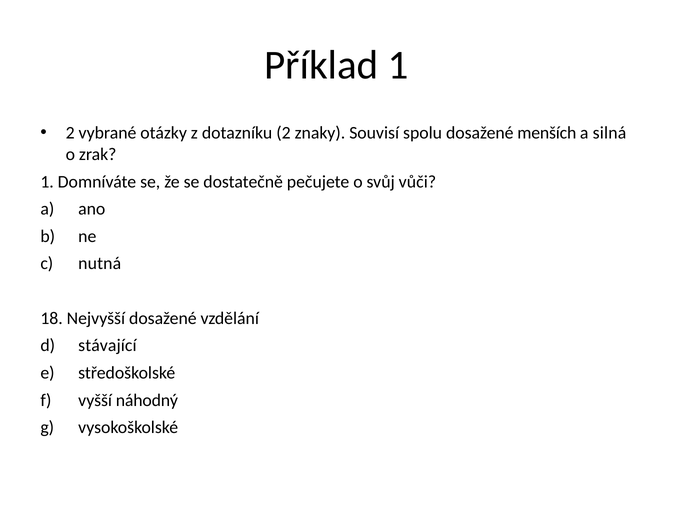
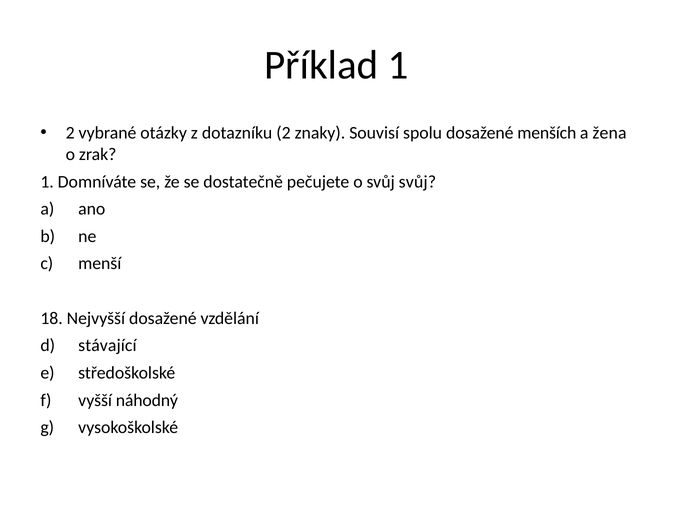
silná: silná -> žena (610, 133)
svůj vůči: vůči -> svůj (417, 182)
nutná: nutná -> menší (100, 264)
